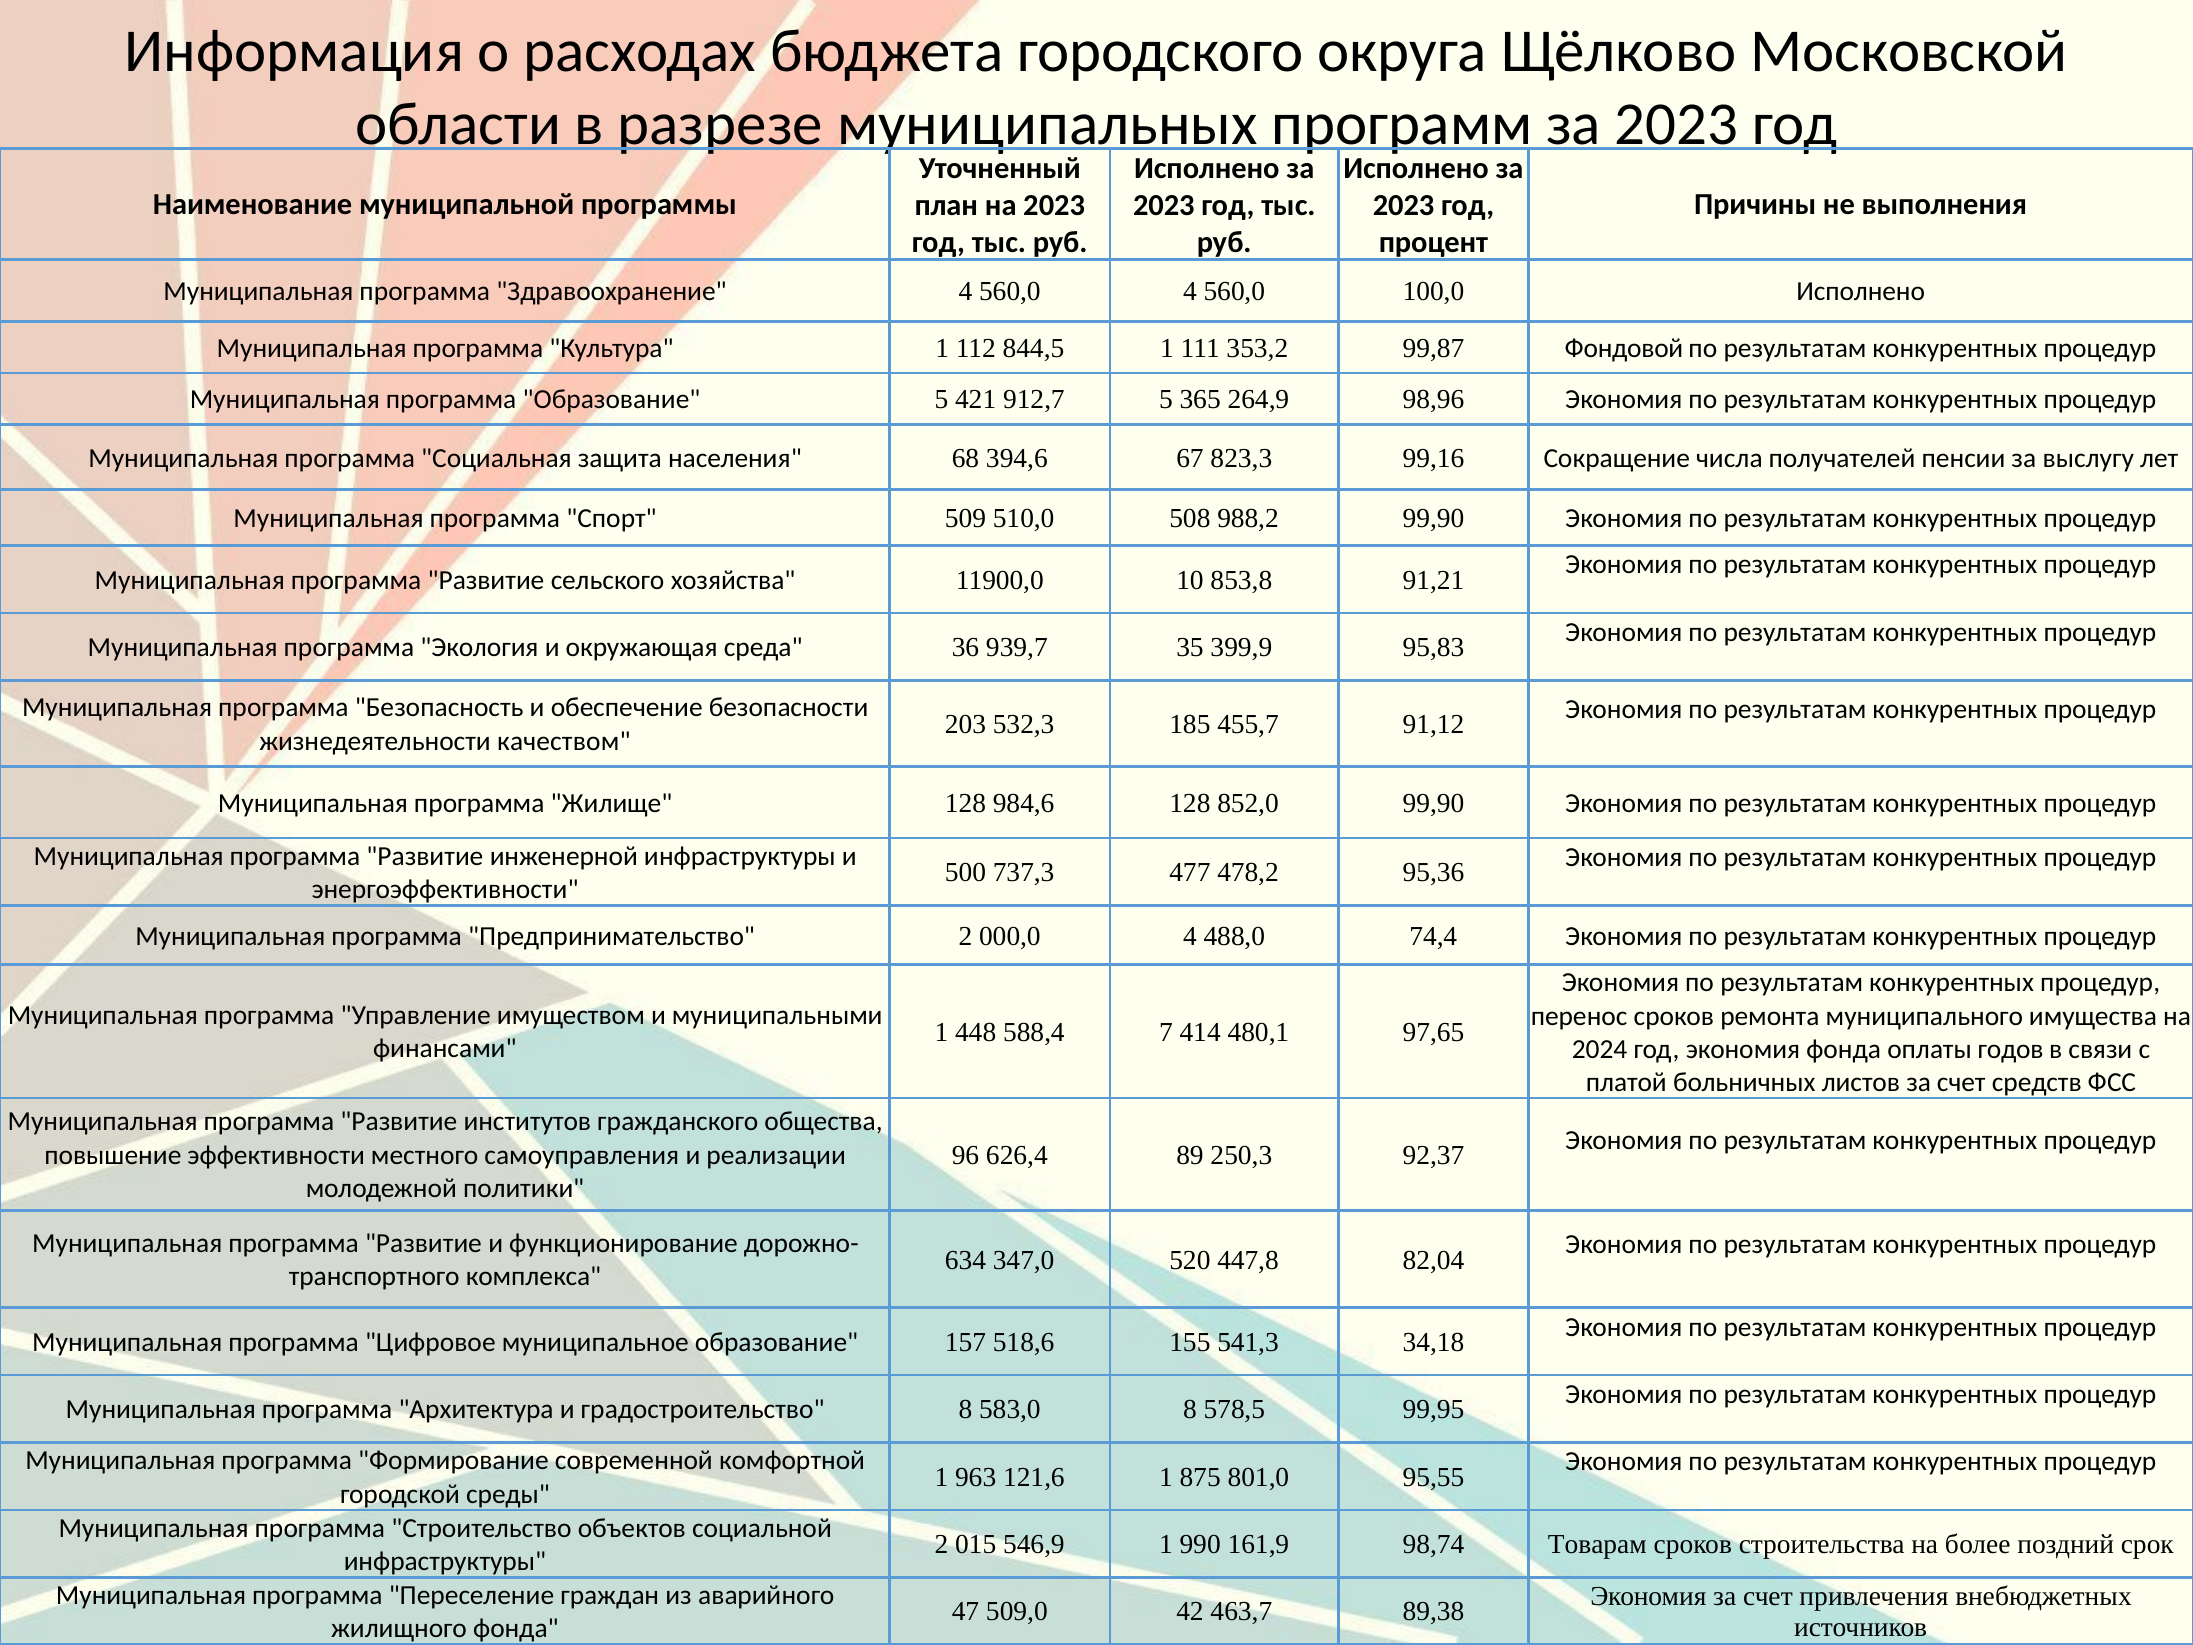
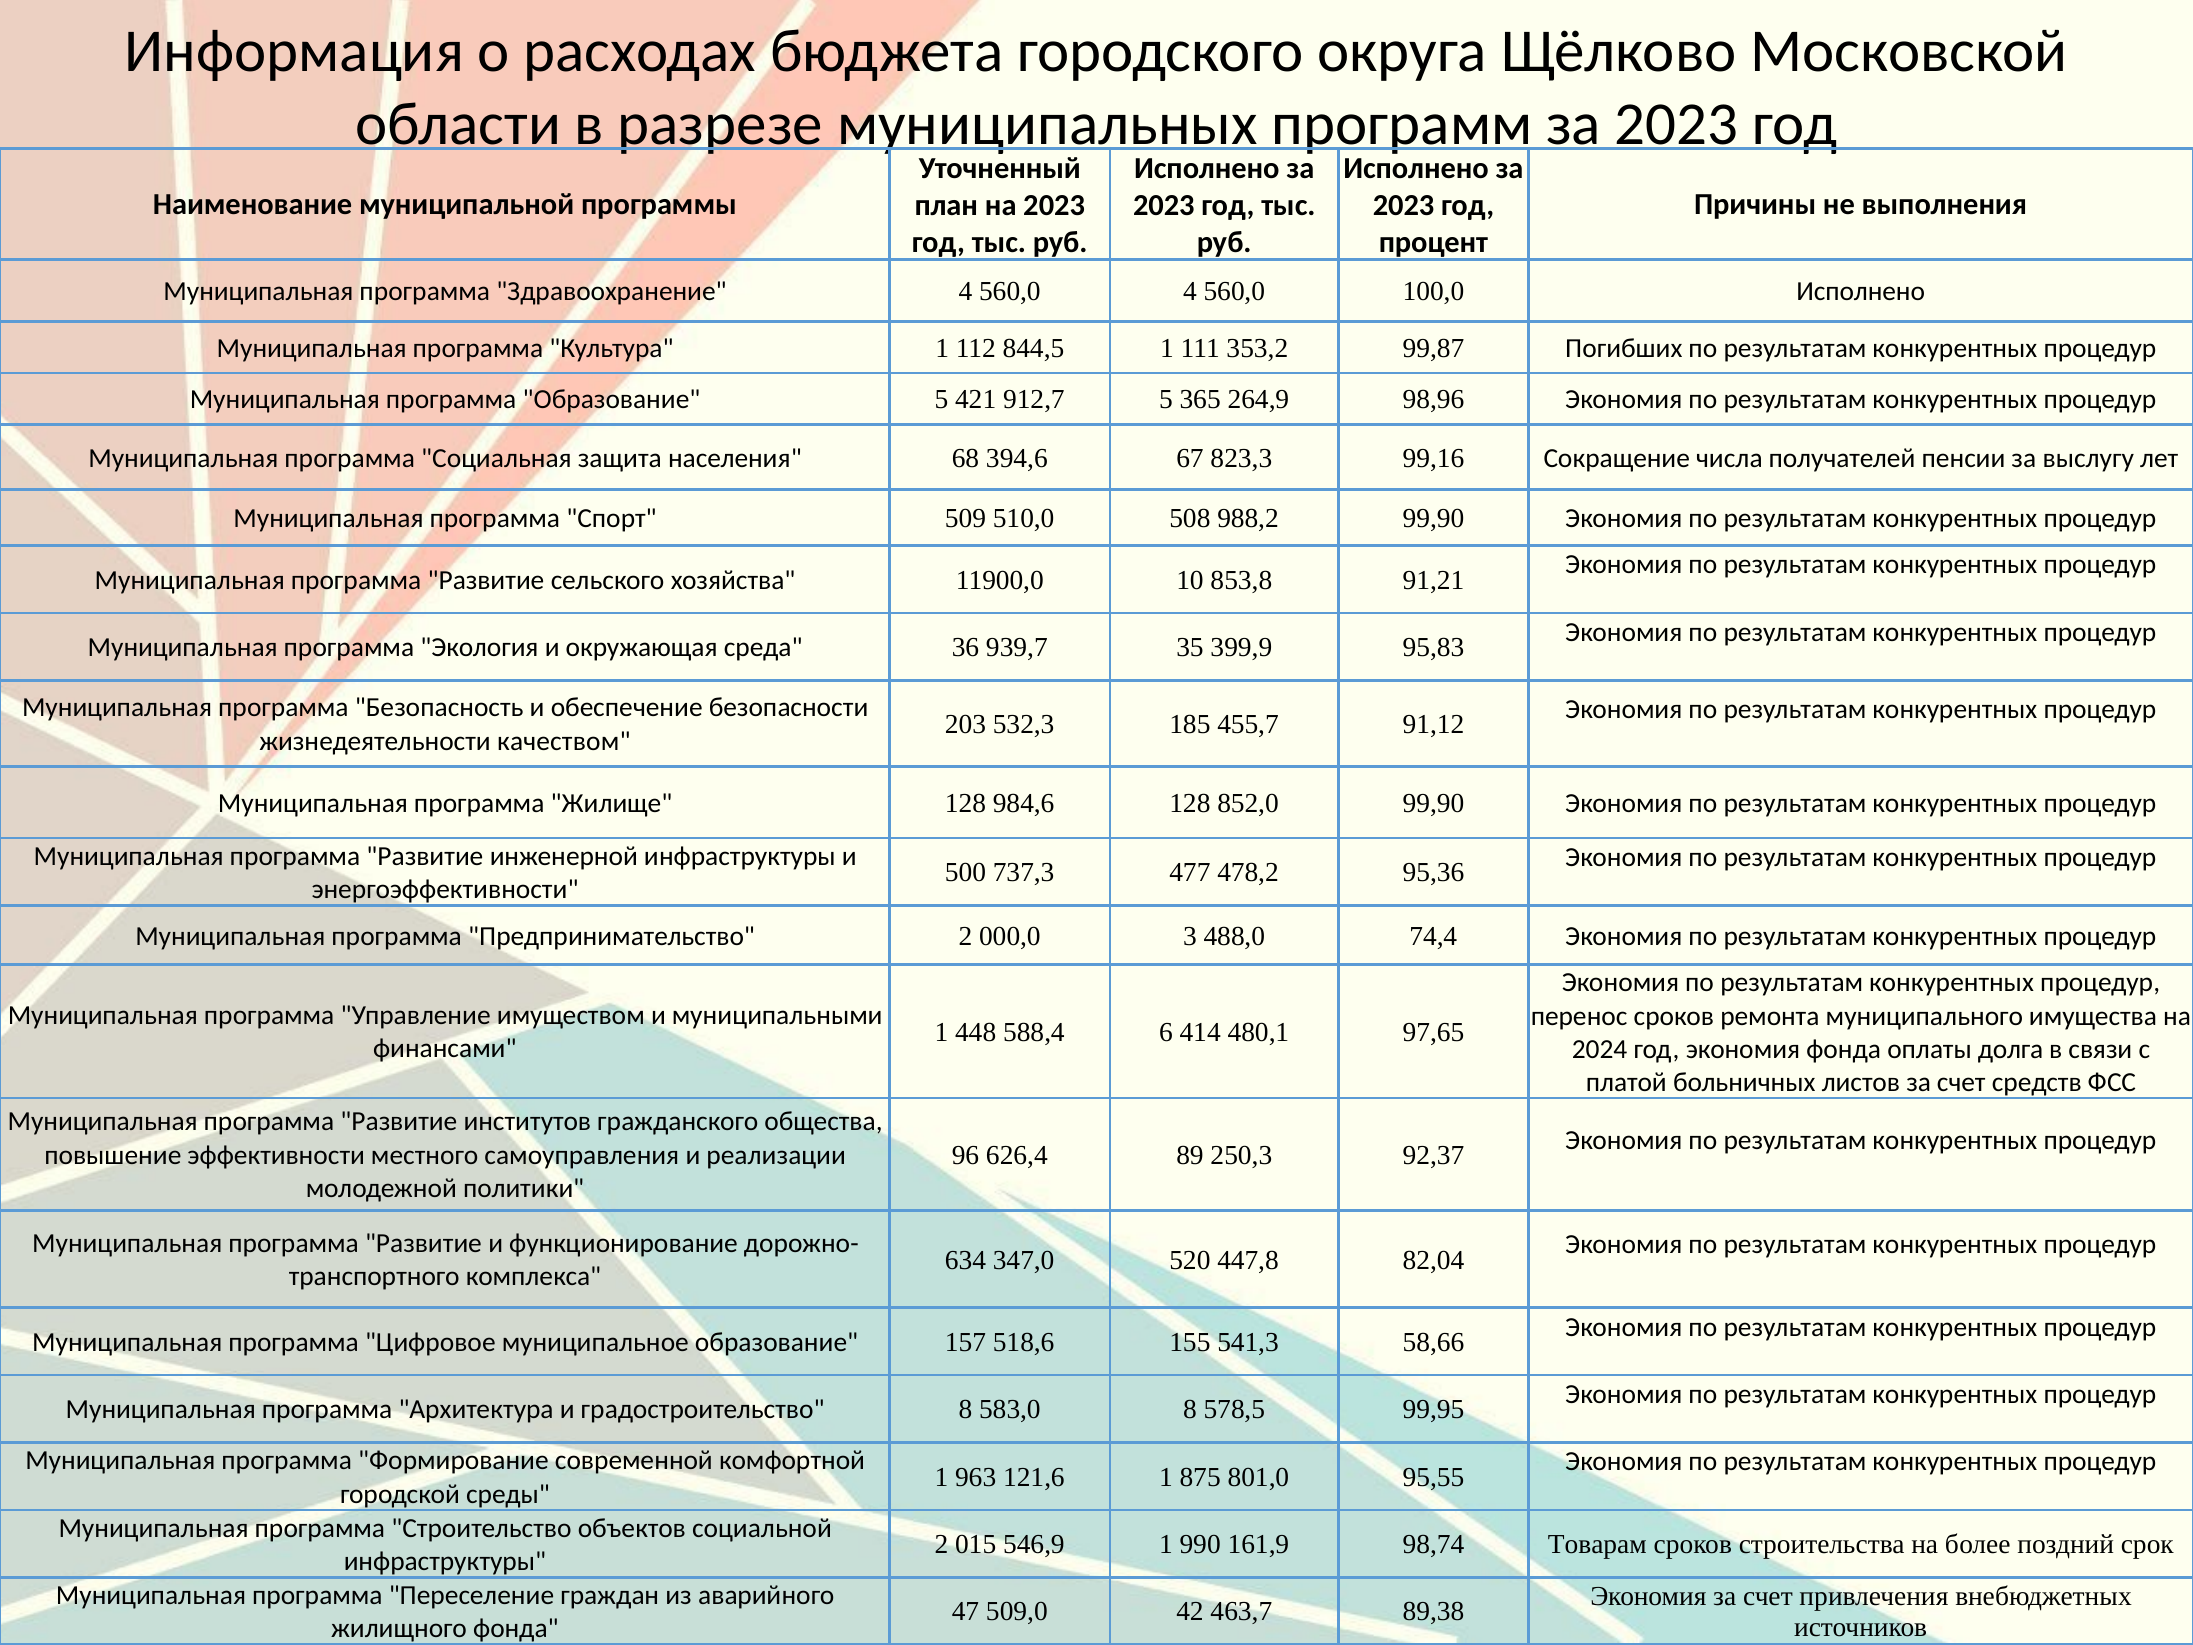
Фондовой: Фондовой -> Погибших (1624, 348)
000,0 4: 4 -> 3 (1190, 936)
7: 7 -> 6 (1166, 1032)
годов: годов -> долга (2011, 1049)
34,18: 34,18 -> 58,66 (1434, 1342)
